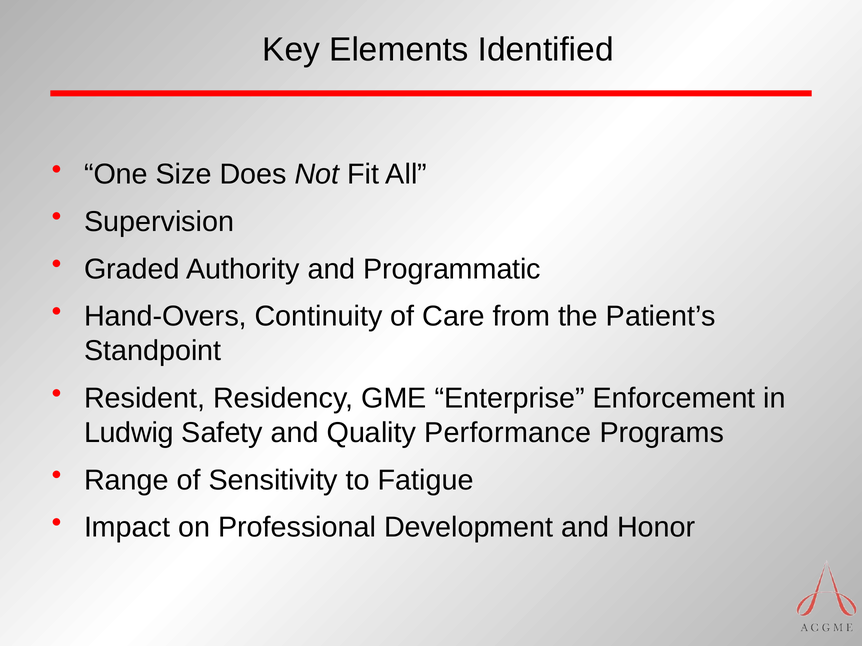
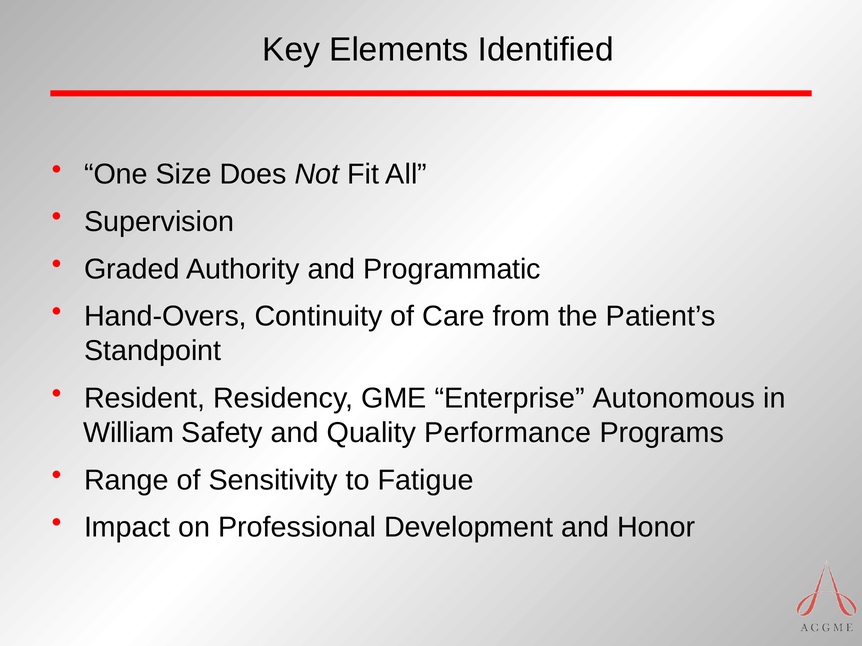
Enforcement: Enforcement -> Autonomous (674, 399)
Ludwig: Ludwig -> William (129, 433)
